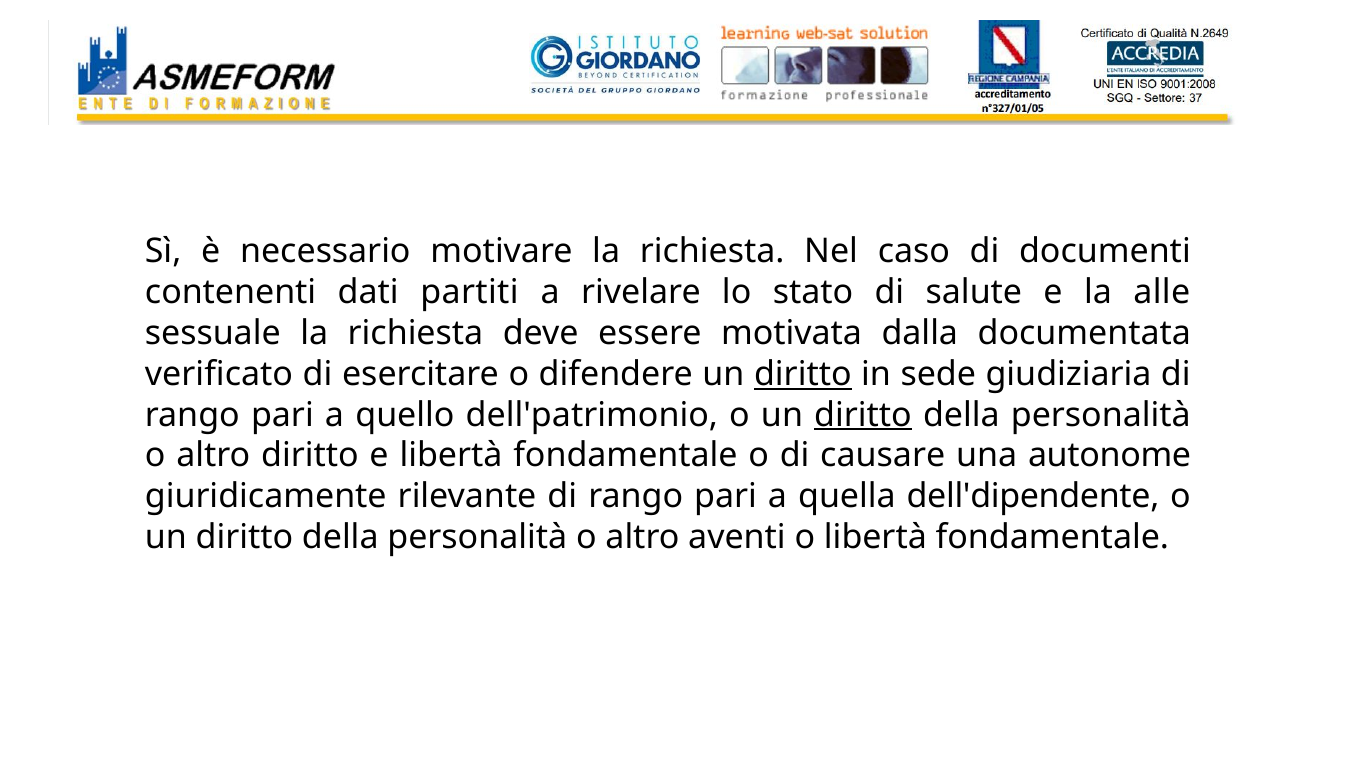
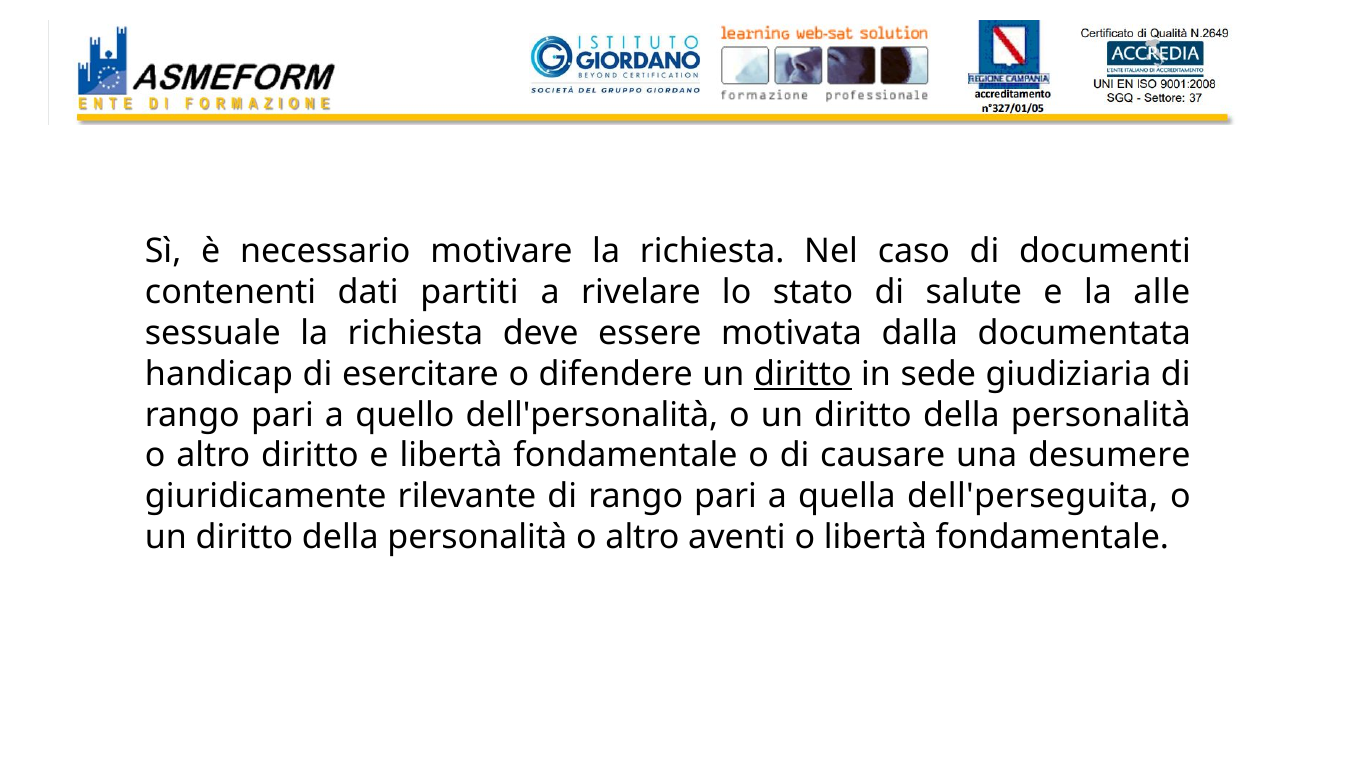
verificato: verificato -> handicap (219, 374)
dell'patrimonio: dell'patrimonio -> dell'personalità (592, 414)
diritto underline: present -> none (863, 414)
autonome: autonome -> desumere (1109, 455)
dell'dipendente: dell'dipendente -> dell'perseguita (1033, 496)
